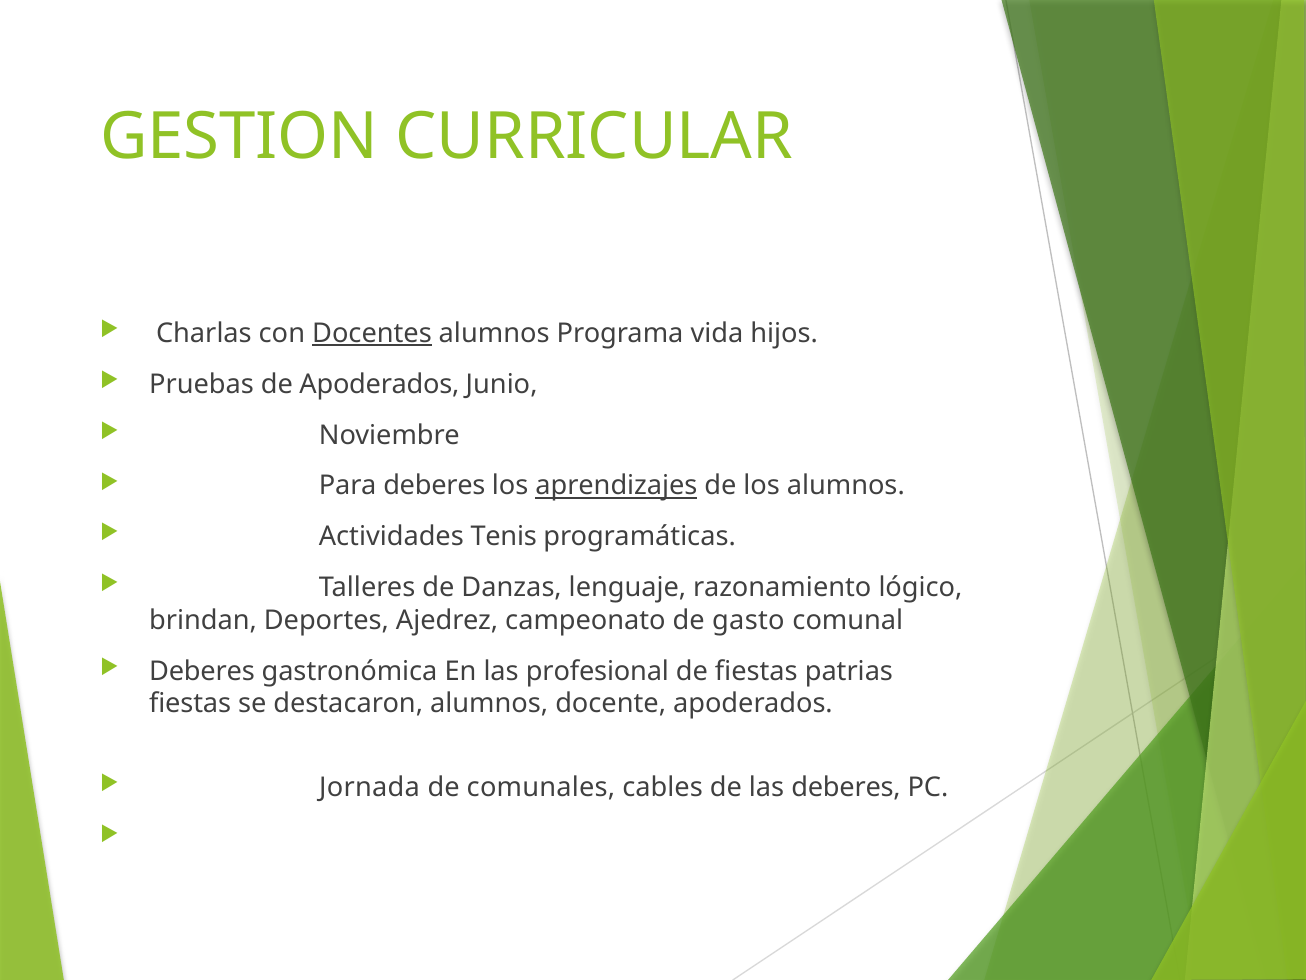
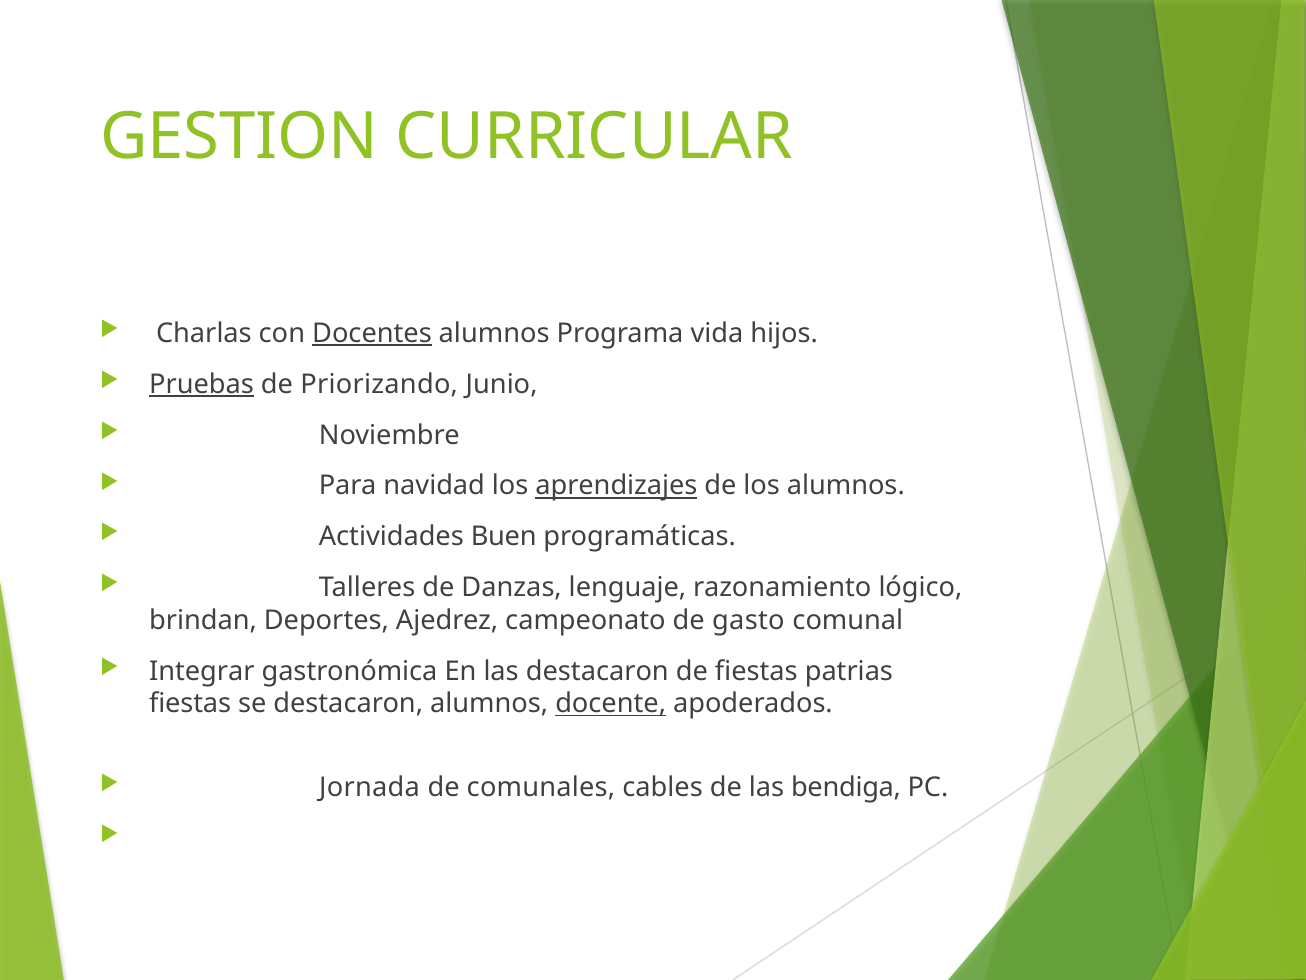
Pruebas underline: none -> present (202, 384)
de Apoderados: Apoderados -> Priorizando (379, 384)
Para deberes: deberes -> navidad (434, 486)
Tenis: Tenis -> Buen (504, 537)
Deberes: Deberes -> Integrar (202, 671)
las profesional: profesional -> destacaron (597, 671)
docente underline: none -> present (611, 703)
las deberes: deberes -> bendiga (846, 787)
